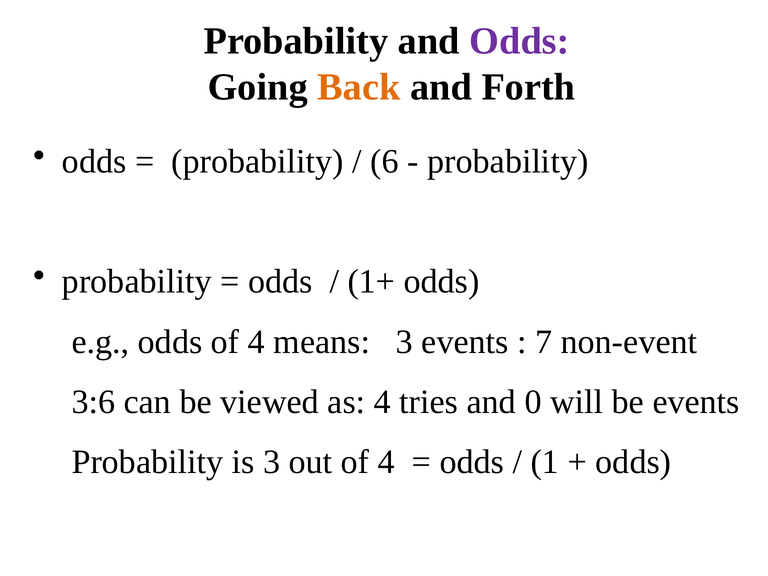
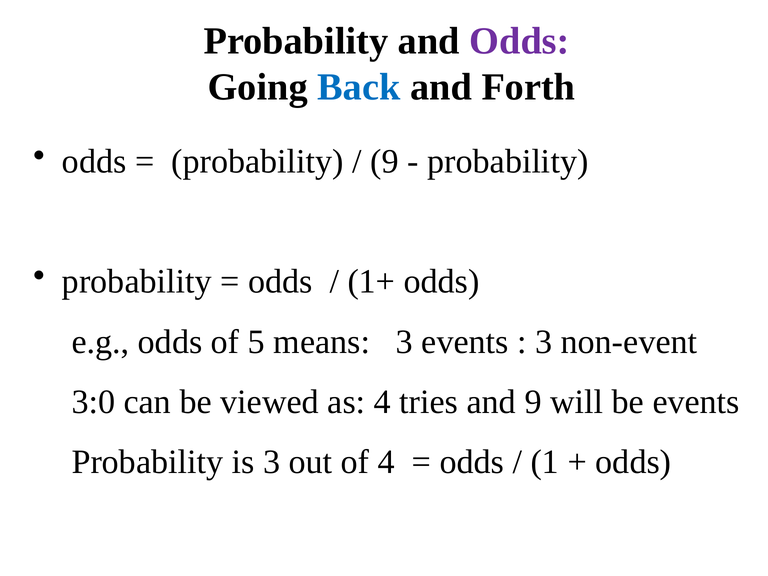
Back colour: orange -> blue (359, 87)
6: 6 -> 9 (385, 161)
odds of 4: 4 -> 5 (256, 342)
7: 7 -> 3 (544, 342)
3:6: 3:6 -> 3:0 (93, 402)
and 0: 0 -> 9 (533, 402)
